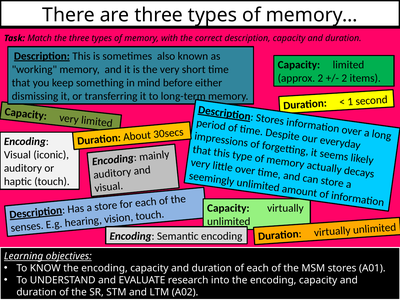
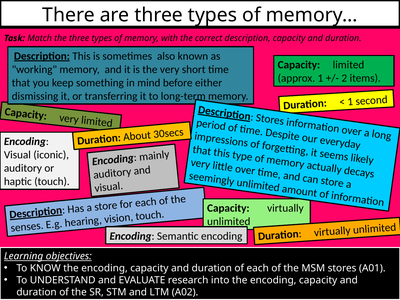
approx 2: 2 -> 1 (320, 78)
